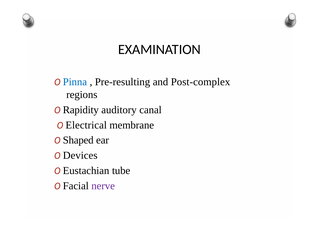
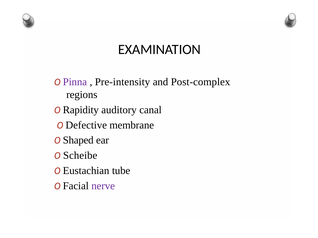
Pinna colour: blue -> purple (75, 82)
Pre-resulting: Pre-resulting -> Pre-intensity (122, 82)
Electrical: Electrical -> Defective (86, 125)
Devices: Devices -> Scheibe (80, 156)
